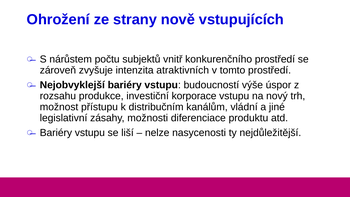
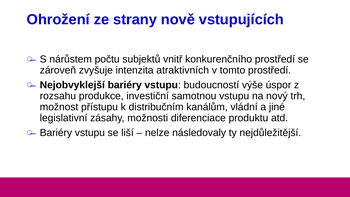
korporace: korporace -> samotnou (194, 96)
nasycenosti: nasycenosti -> následovaly (199, 133)
